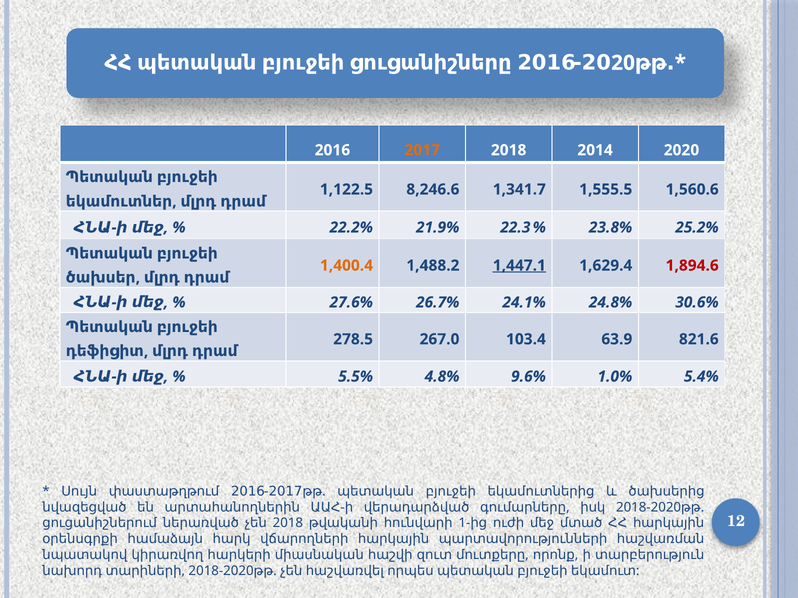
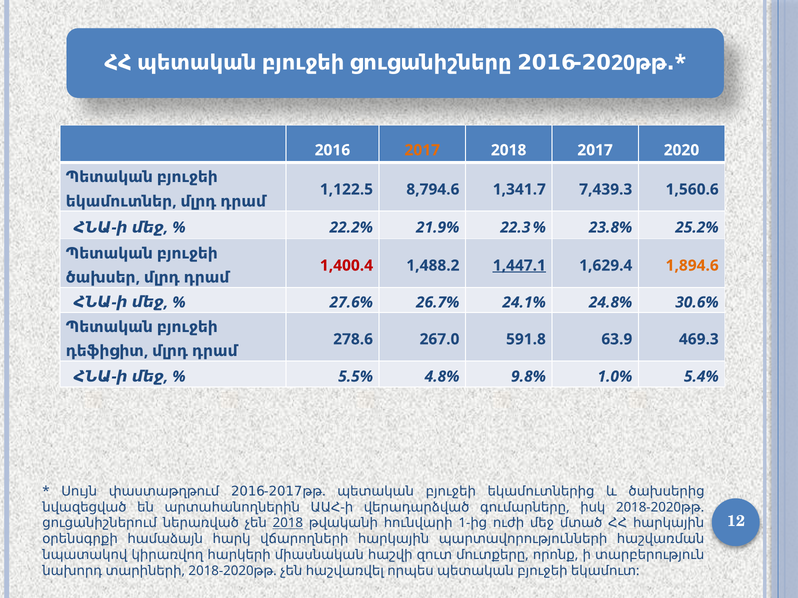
2018 2014: 2014 -> 2017 (595, 150)
8,246.6: 8,246.6 -> 8,794.6 (433, 190)
1,555.5: 1,555.5 -> 7,439.3 (606, 190)
1,400.4 colour: orange -> red (346, 266)
1,894.6 colour: red -> orange (692, 266)
278.5: 278.5 -> 278.6 (353, 339)
103.4: 103.4 -> 591.8 (526, 339)
821.6: 821.6 -> 469.3 (699, 339)
9.6%: 9.6% -> 9.8% (529, 377)
2018 underline: none -> present (288, 524)
